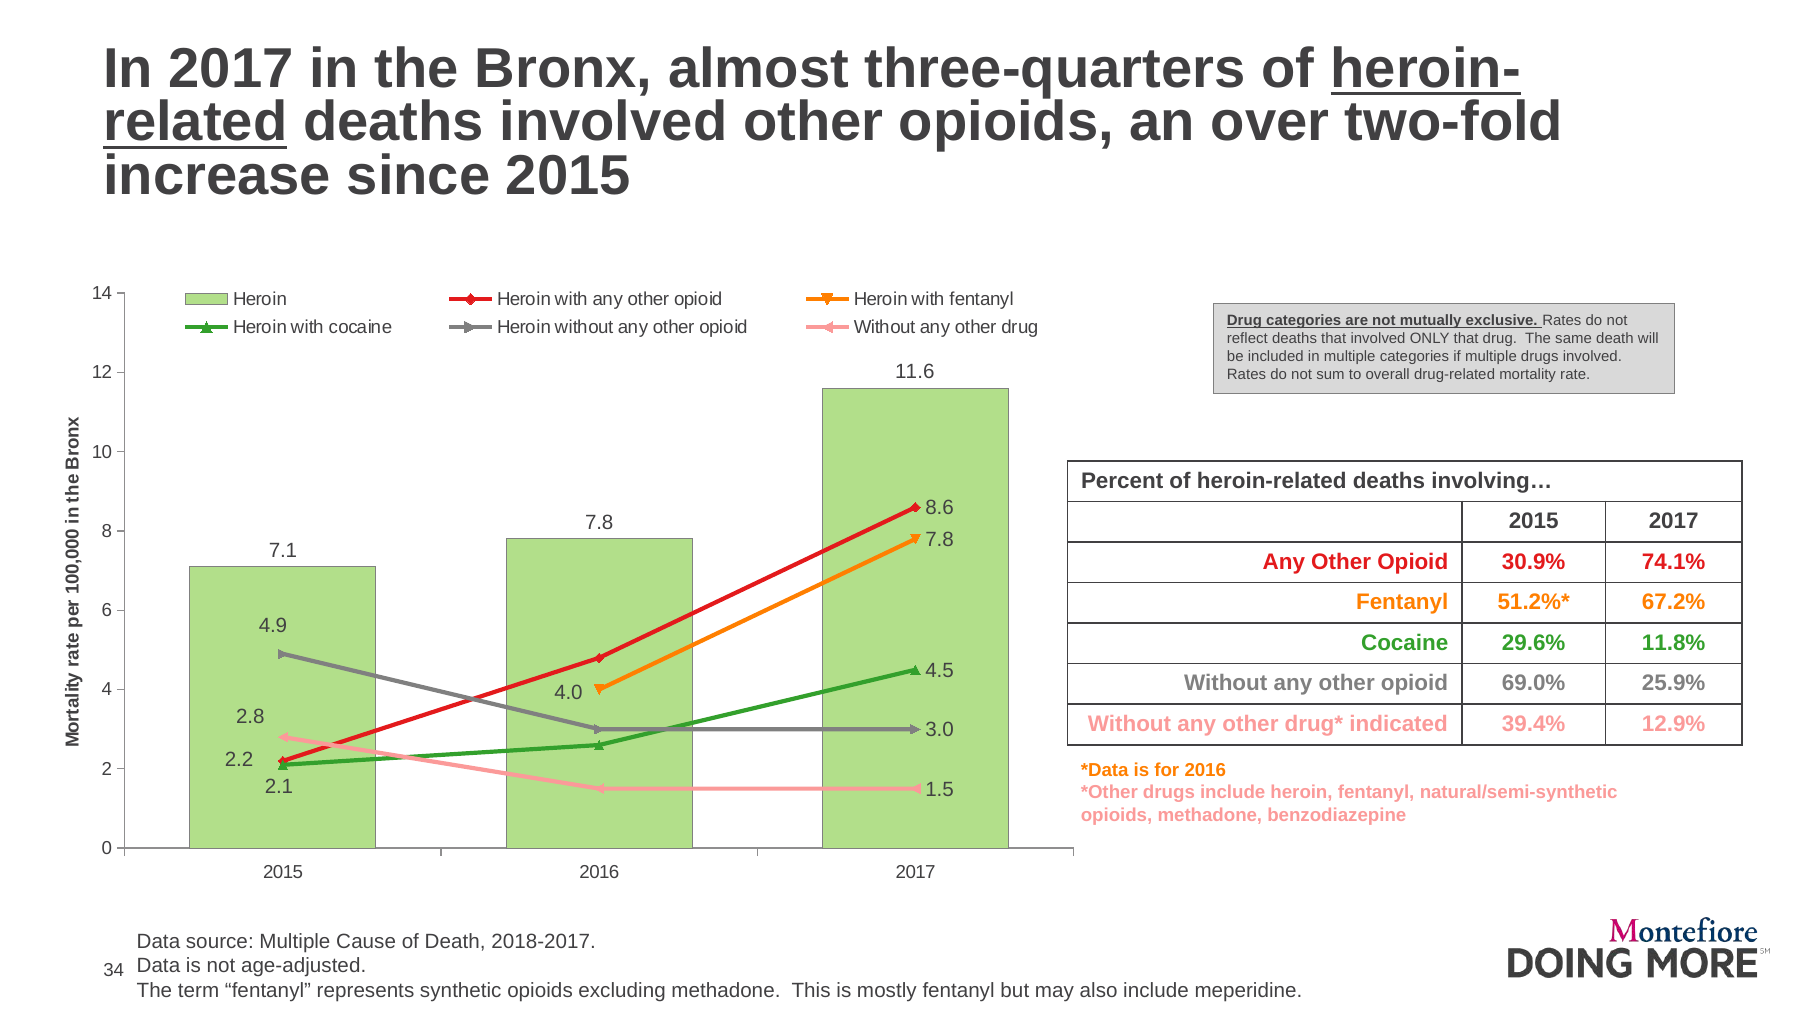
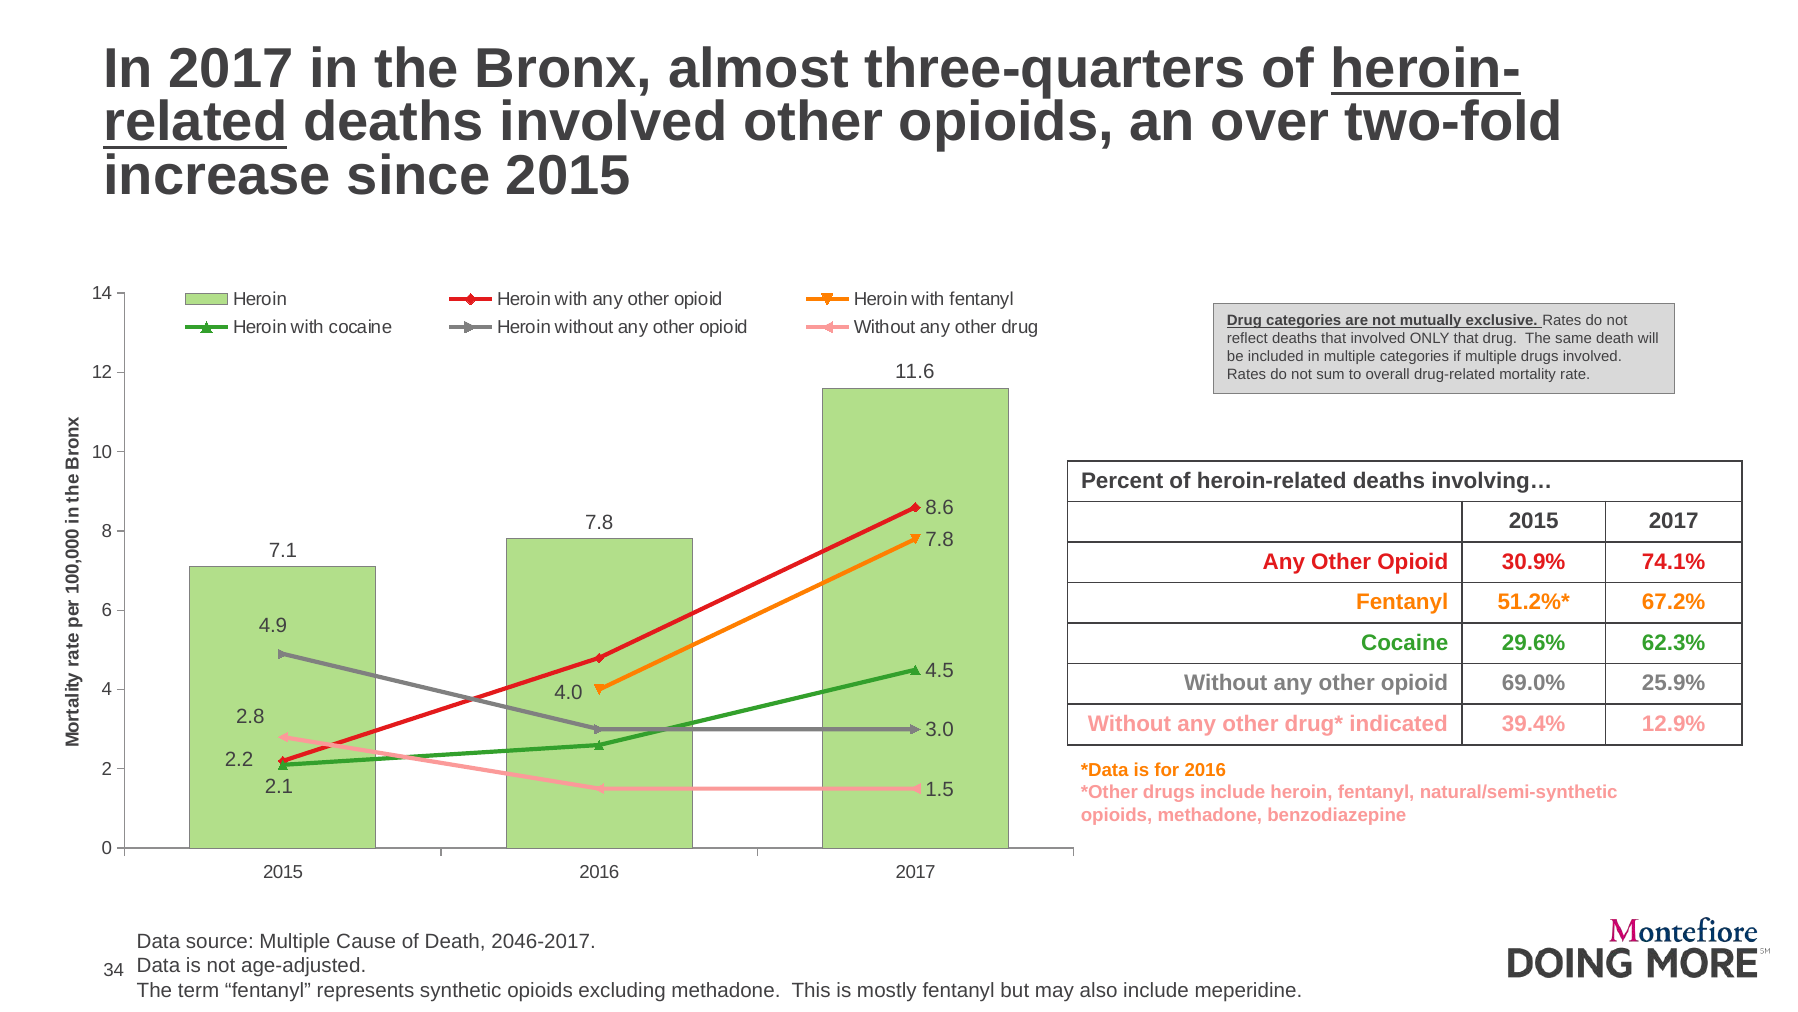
11.8%: 11.8% -> 62.3% (1674, 643)
2018-2017: 2018-2017 -> 2046-2017 (544, 941)
